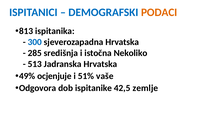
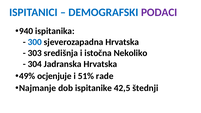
PODACI colour: orange -> purple (159, 12)
813: 813 -> 940 (26, 31)
285: 285 -> 303 (35, 53)
513: 513 -> 304 (35, 64)
vaše: vaše -> rade (105, 76)
Odgovora: Odgovora -> Najmanje (38, 88)
zemlje: zemlje -> štednji (145, 88)
